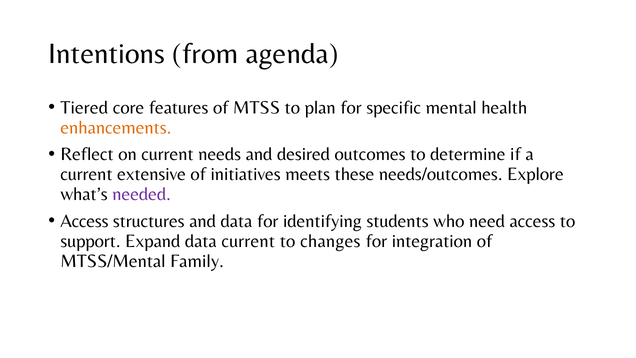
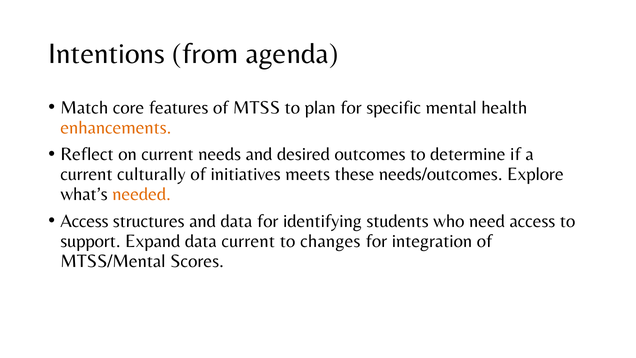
Tiered: Tiered -> Match (84, 107)
extensive: extensive -> culturally (151, 174)
needed colour: purple -> orange (142, 194)
Family: Family -> Scores (197, 261)
